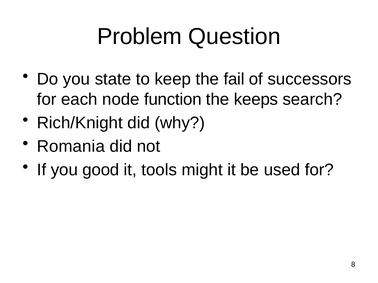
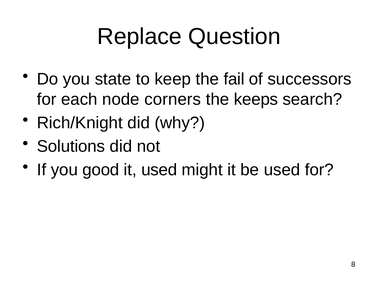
Problem: Problem -> Replace (139, 37)
function: function -> corners (173, 99)
Romania: Romania -> Solutions (71, 147)
it tools: tools -> used (159, 170)
